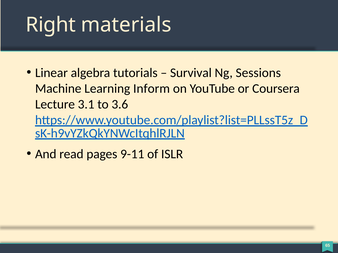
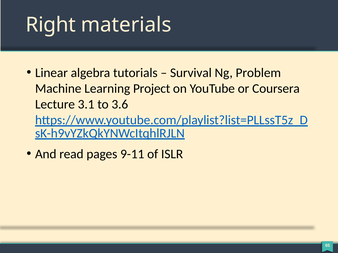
Sessions: Sessions -> Problem (258, 73)
Inform: Inform -> Project (152, 89)
